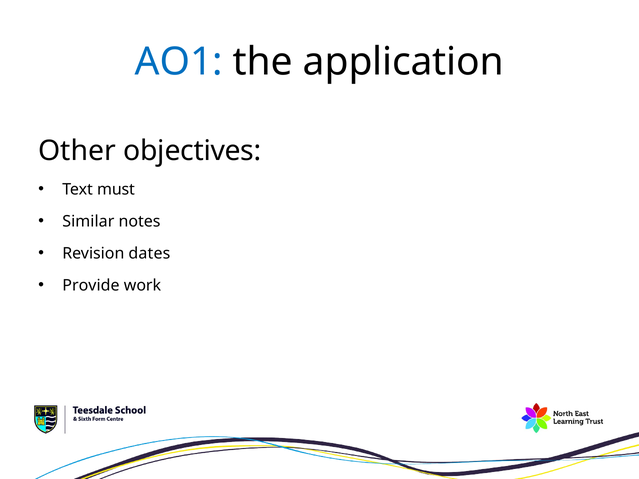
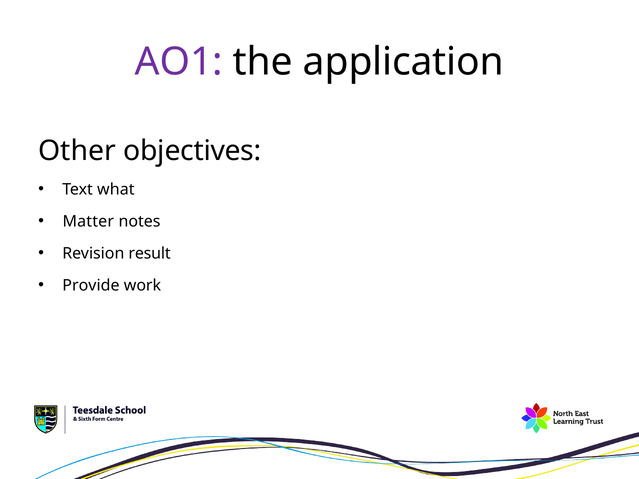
AO1 colour: blue -> purple (179, 62)
must: must -> what (116, 190)
Similar: Similar -> Matter (88, 222)
dates: dates -> result (150, 254)
